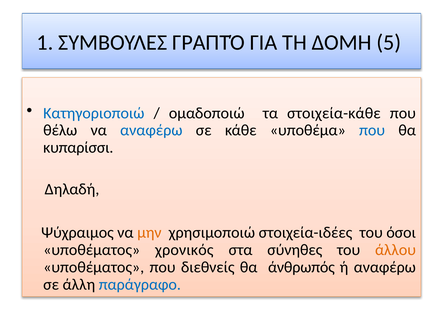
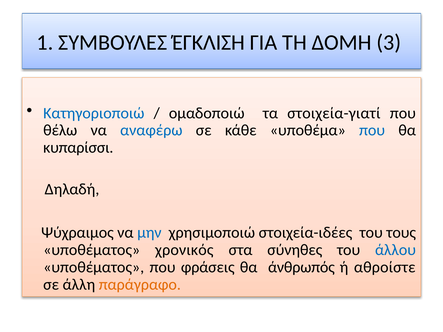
ΓΡΑΠΤΌ: ΓΡΑΠΤΌ -> ΈΓΚΛΙΣΗ (209, 43)
5: 5 -> 3 (389, 43)
στοιχεία-κάθε: στοιχεία-κάθε -> στοιχεία-γιατί (334, 113)
μην colour: orange -> blue (149, 233)
όσοι: όσοι -> τους (401, 233)
άλλου colour: orange -> blue (395, 250)
διεθνείς: διεθνείς -> φράσεις (208, 267)
ή αναφέρω: αναφέρω -> αθροίστε (385, 267)
παράγραφο colour: blue -> orange (140, 285)
